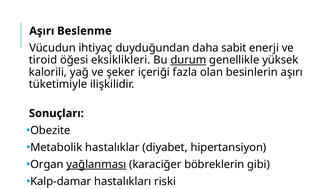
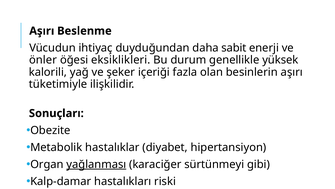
tiroid: tiroid -> önler (43, 60)
durum underline: present -> none (188, 60)
böbreklerin: böbreklerin -> sürtünmeyi (214, 164)
